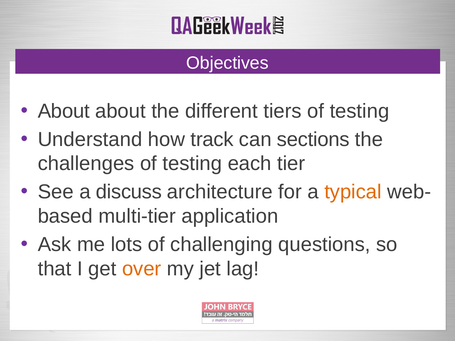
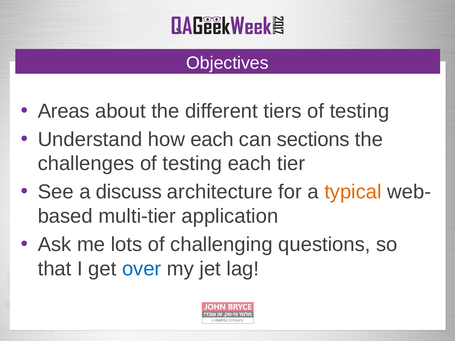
About: About -> Areas (64, 111)
how track: track -> each (212, 139)
over colour: orange -> blue (142, 269)
